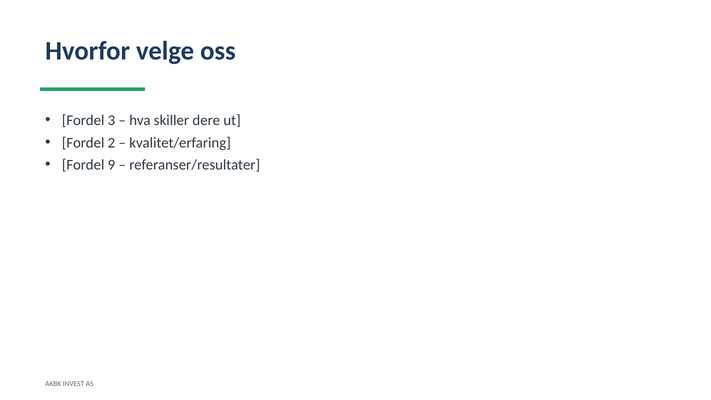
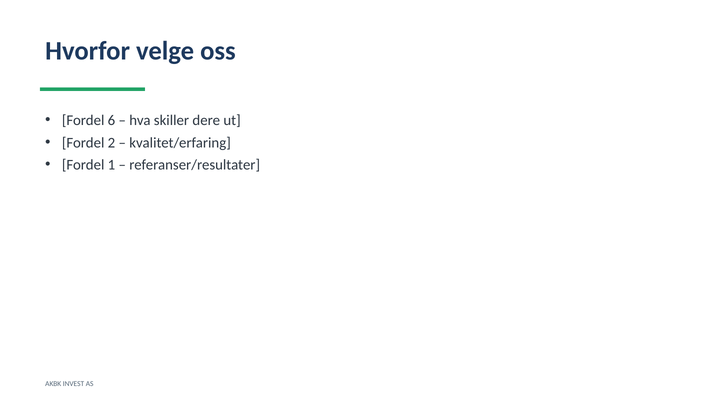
3: 3 -> 6 (111, 120)
9: 9 -> 1 (111, 165)
